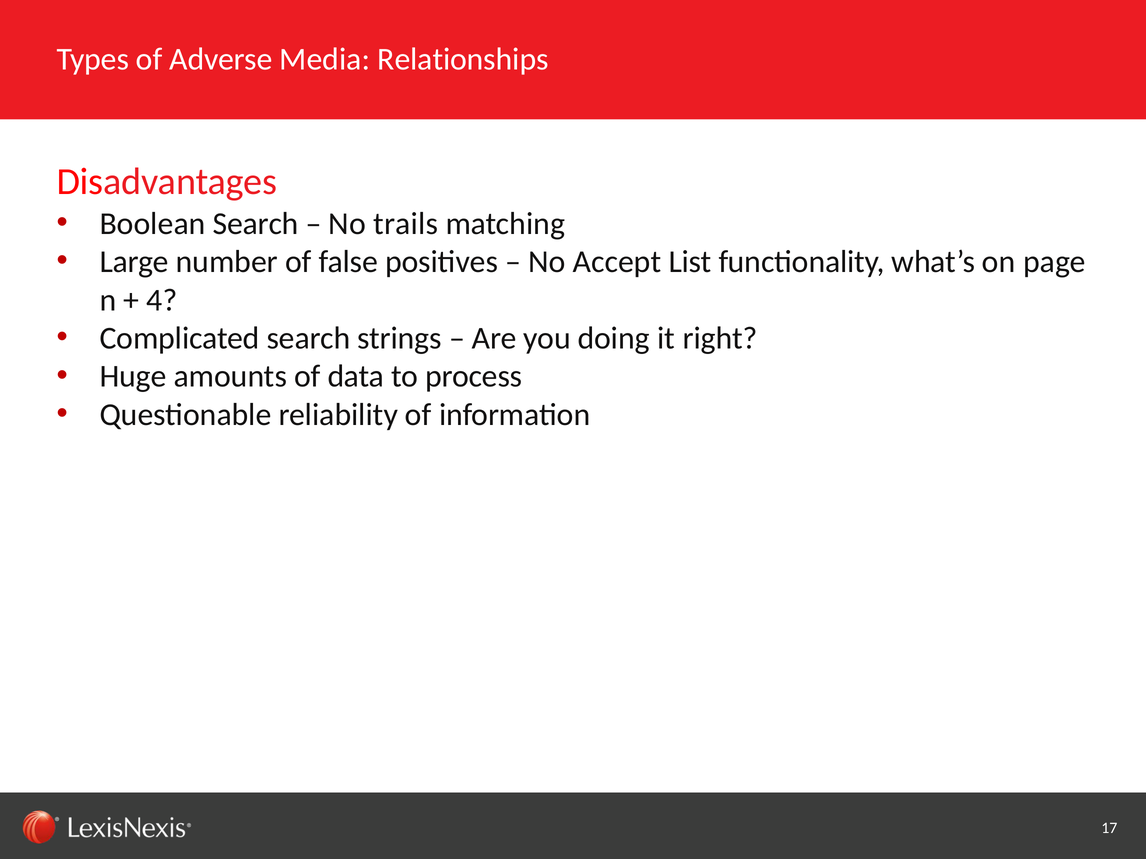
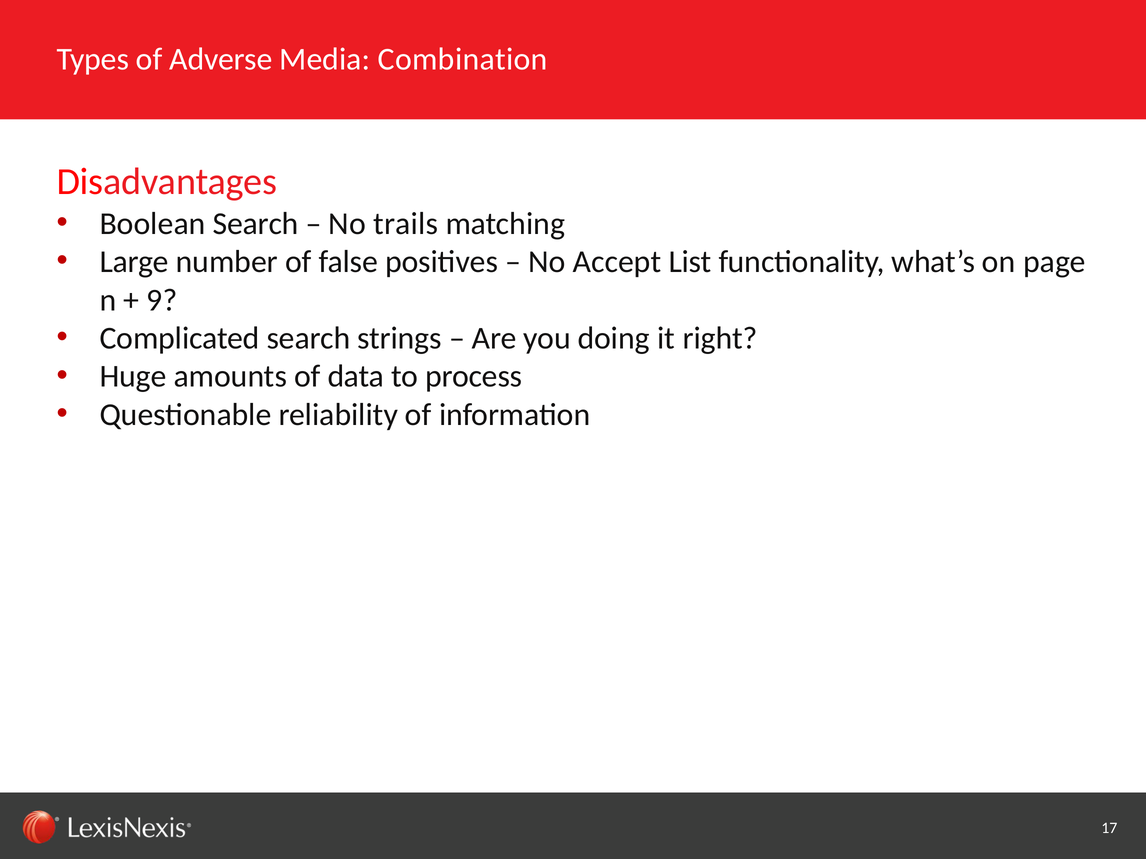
Relationships: Relationships -> Combination (463, 59)
4: 4 -> 9 (162, 300)
